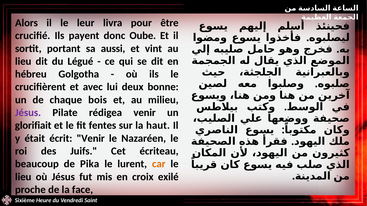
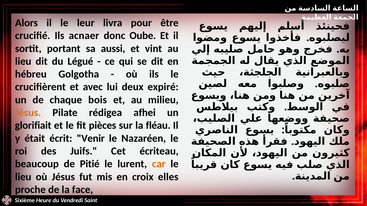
payent: payent -> acnaer (84, 36)
bonne: bonne -> expiré (163, 87)
Jésus colour: purple -> orange (28, 113)
rédigea venir: venir -> afhei (145, 113)
fentes: fentes -> pièces (102, 126)
haut: haut -> fléau (158, 126)
Pika: Pika -> Pitié (90, 164)
exilé: exilé -> elles (168, 177)
